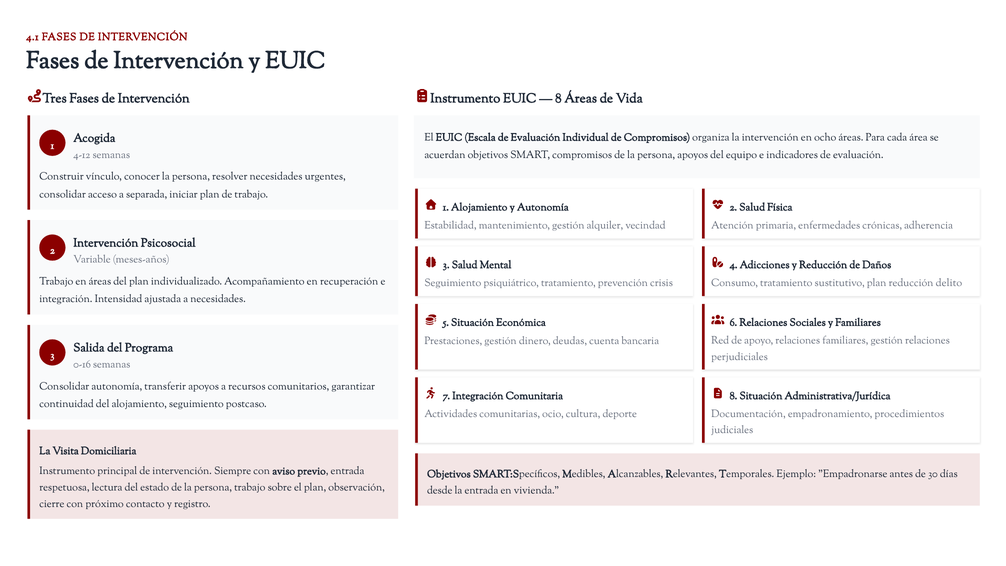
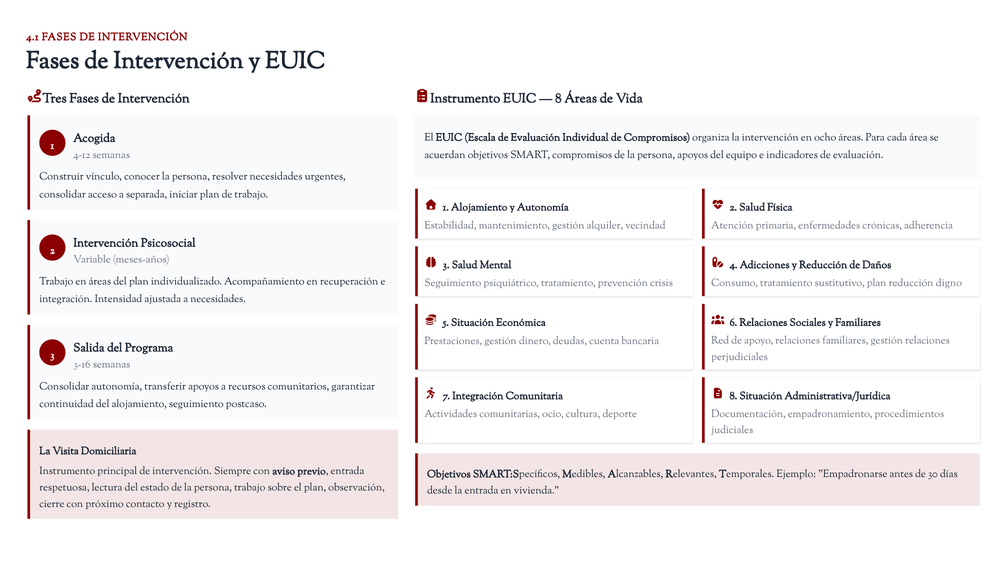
delito: delito -> digno (949, 283)
0-16: 0-16 -> 3-16 (82, 364)
